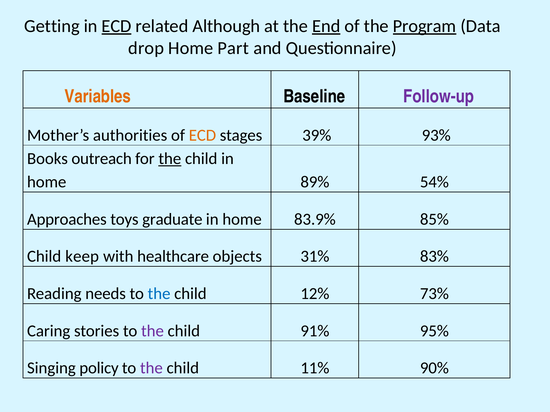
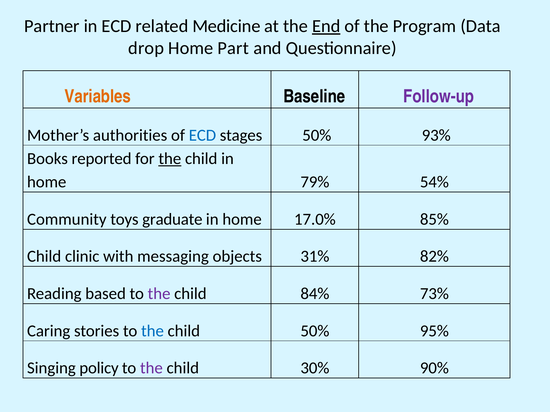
Getting: Getting -> Partner (52, 26)
ECD underline: present -> none (117, 26)
Although: Although -> Medicine (226, 26)
Program underline: present -> none (425, 26)
ECD colour: orange -> blue (202, 135)
stages 39%: 39% -> 50% (317, 135)
outreach: outreach -> reported (102, 159)
89%: 89% -> 79% (315, 182)
Approaches: Approaches -> Community (67, 220)
83.9%: 83.9% -> 17.0% (315, 220)
keep: keep -> clinic (82, 257)
healthcare: healthcare -> messaging (173, 257)
83%: 83% -> 82% (434, 257)
needs: needs -> based (106, 294)
the colour: blue -> purple (159, 294)
12%: 12% -> 84% (315, 294)
the colour: purple -> blue (152, 331)
child 91%: 91% -> 50% (315, 331)
11%: 11% -> 30% (315, 368)
